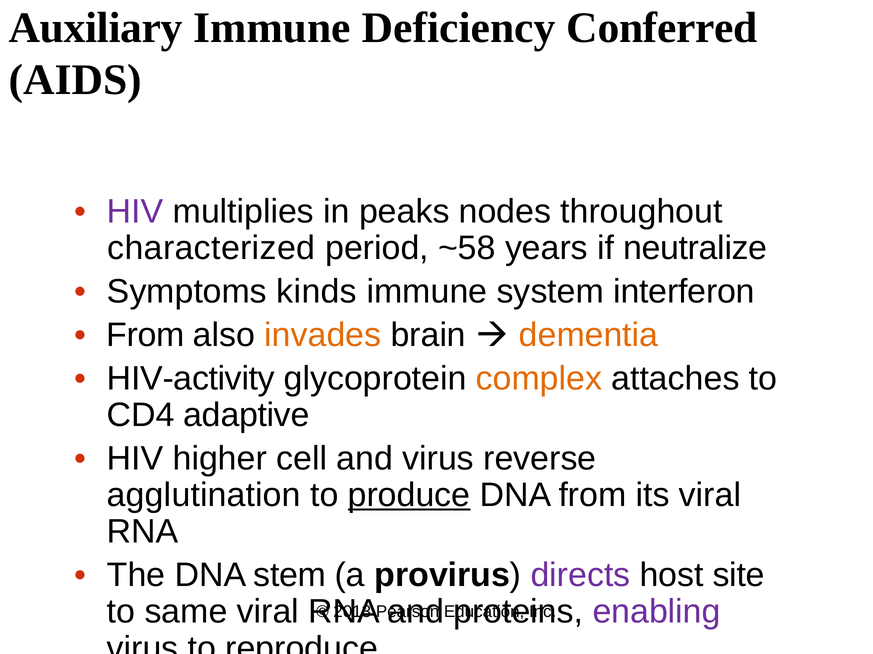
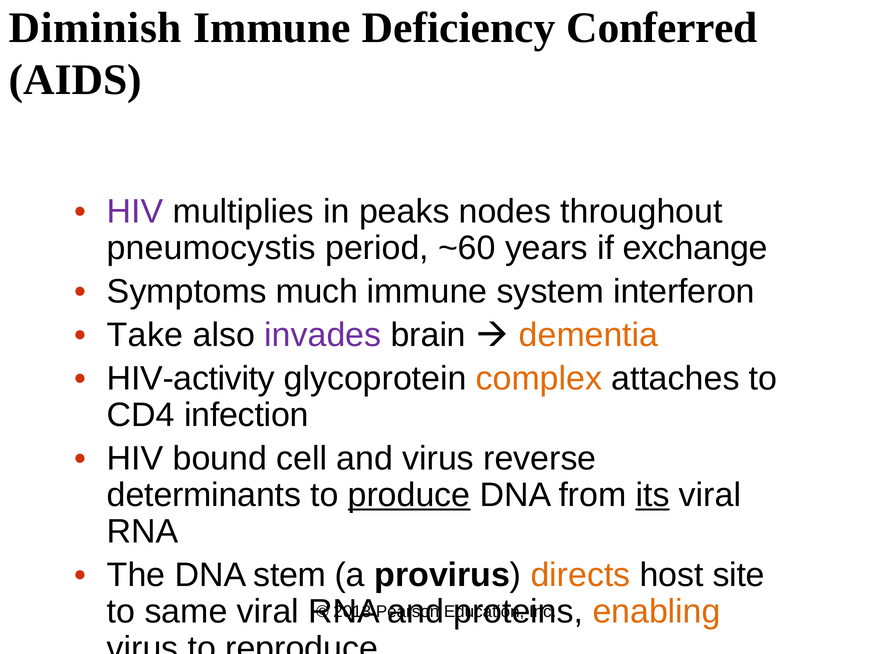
Auxiliary: Auxiliary -> Diminish (95, 28)
characterized: characterized -> pneumocystis (211, 248)
~58: ~58 -> ~60 (467, 248)
neutralize: neutralize -> exchange (695, 248)
kinds: kinds -> much (317, 292)
From: From -> Take (145, 335)
invades colour: orange -> purple (323, 335)
adaptive: adaptive -> infection (246, 415)
higher: higher -> bound (220, 459)
agglutination: agglutination -> determinants (204, 496)
its underline: none -> present (653, 496)
directs colour: purple -> orange (581, 576)
enabling colour: purple -> orange (657, 612)
